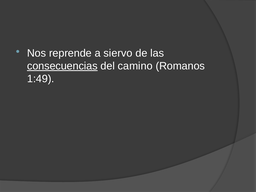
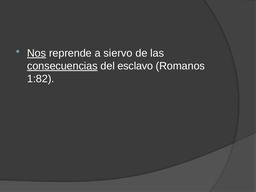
Nos underline: none -> present (37, 53)
camino: camino -> esclavo (135, 66)
1:49: 1:49 -> 1:82 (41, 79)
